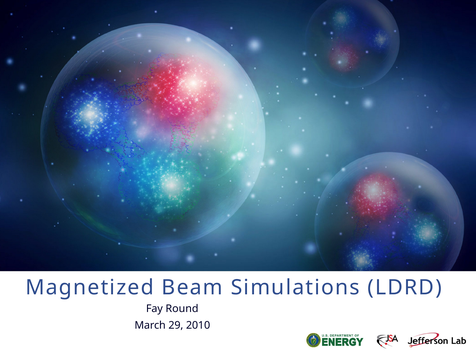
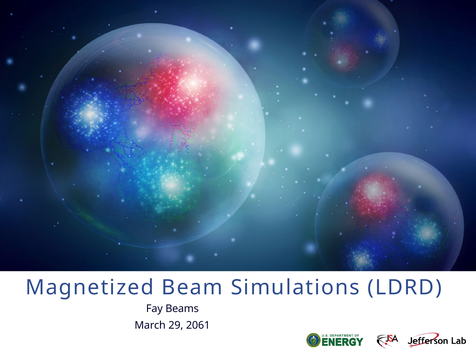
Round: Round -> Beams (182, 309)
2010: 2010 -> 2061 (198, 325)
